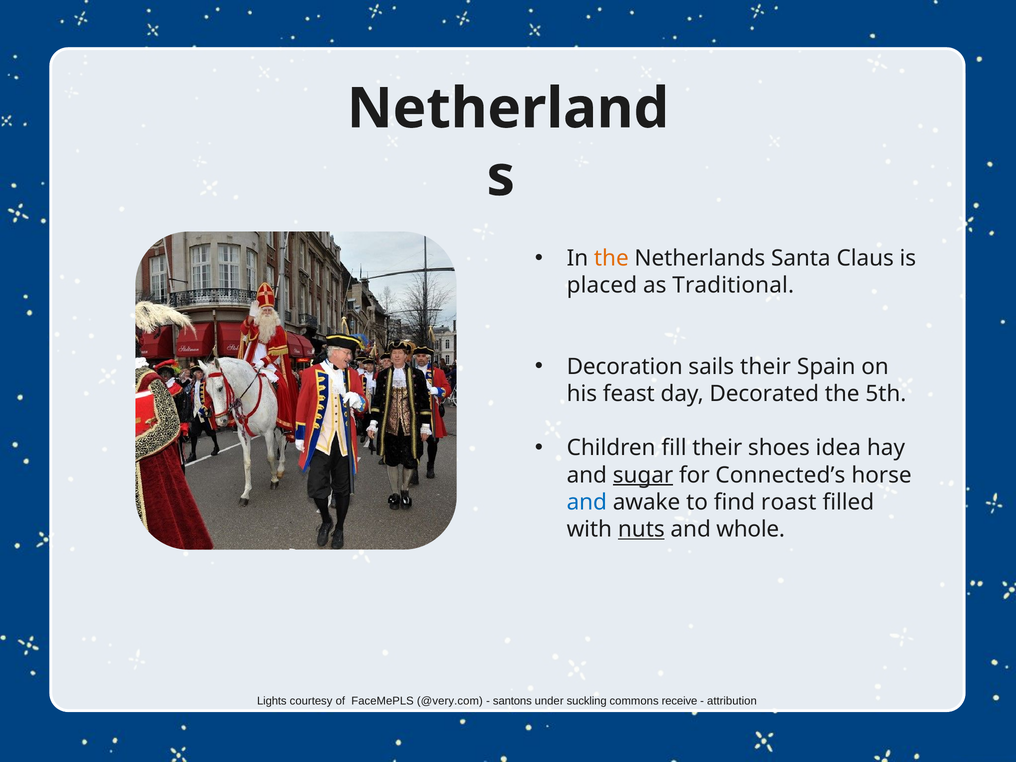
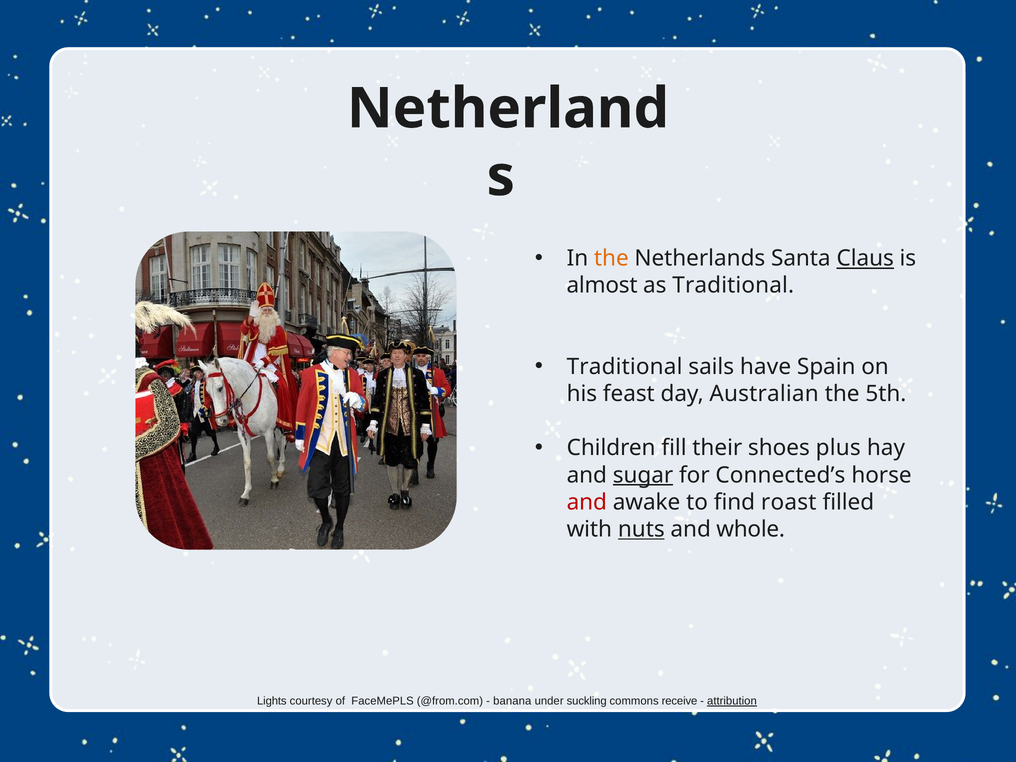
Claus underline: none -> present (865, 258)
placed: placed -> almost (602, 286)
Decoration: Decoration -> Traditional (625, 367)
sails their: their -> have (765, 367)
Decorated: Decorated -> Australian (764, 394)
idea: idea -> plus (838, 448)
and colour: blue -> red (587, 502)
@very.com: @very.com -> @from.com (450, 701)
santons: santons -> banana (512, 701)
attribution underline: none -> present (732, 701)
